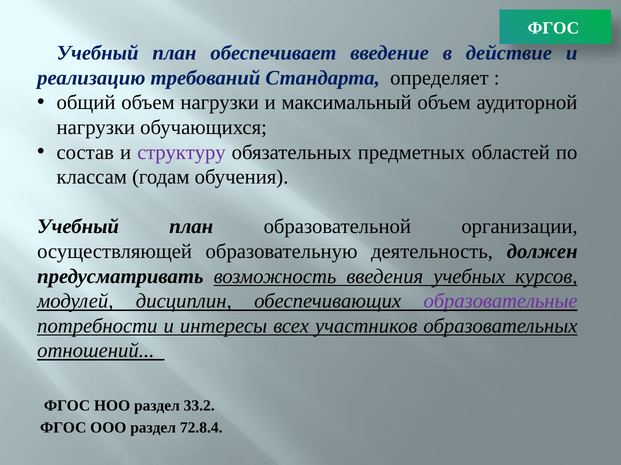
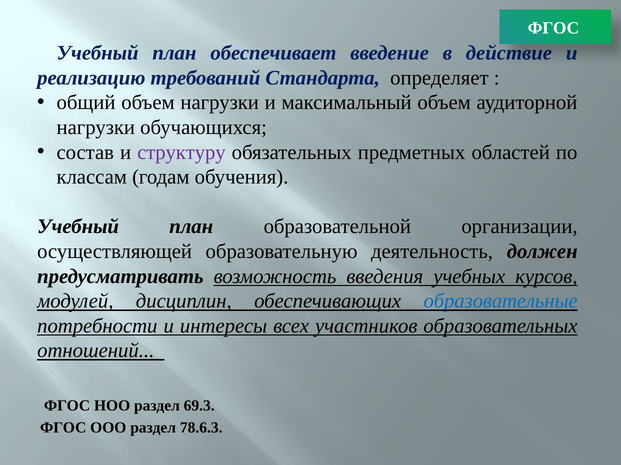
образовательные colour: purple -> blue (501, 302)
33.2: 33.2 -> 69.3 (199, 406)
72.8.4: 72.8.4 -> 78.6.3 (201, 429)
